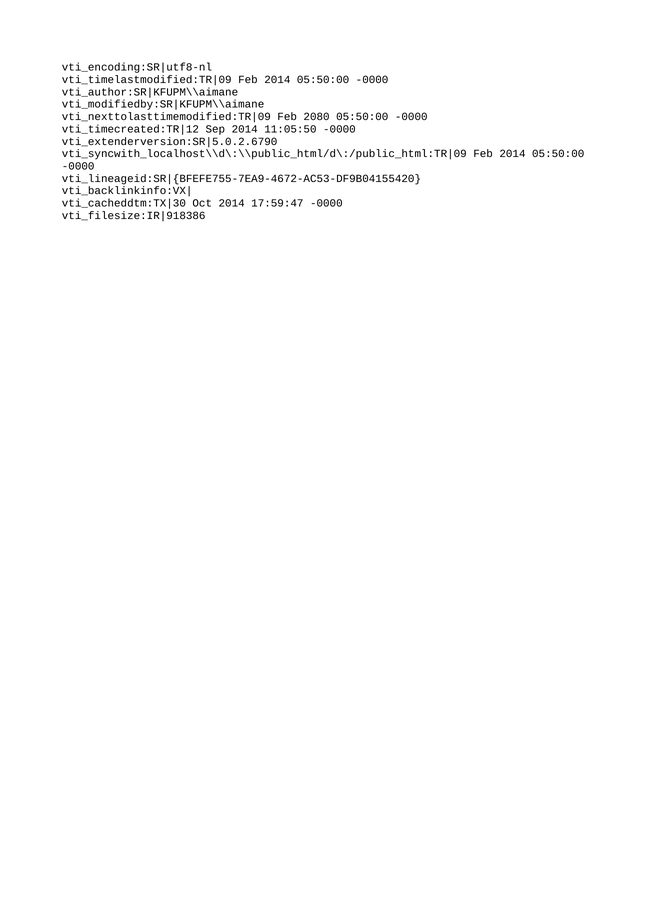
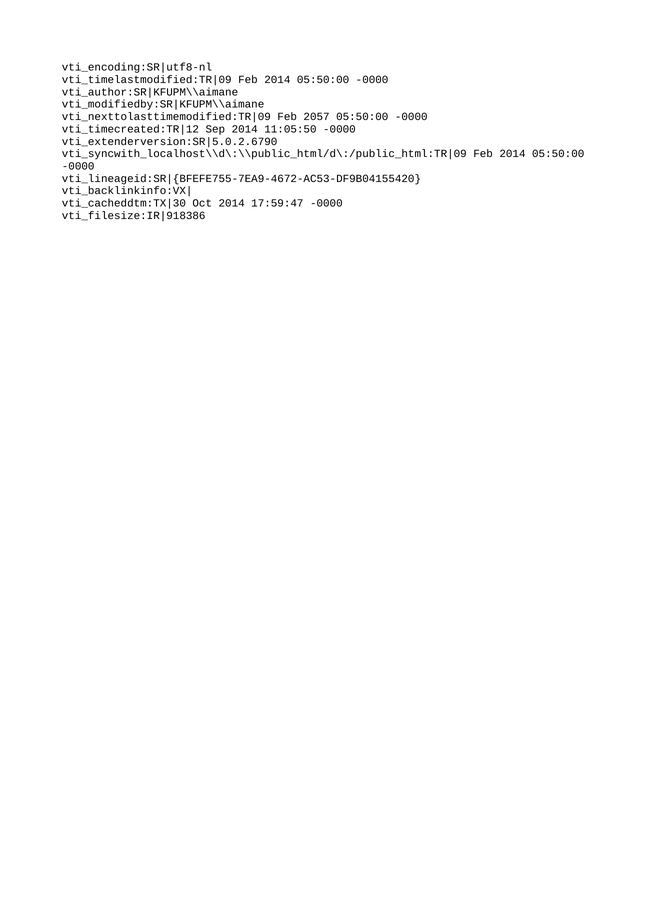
2080: 2080 -> 2057 (317, 117)
